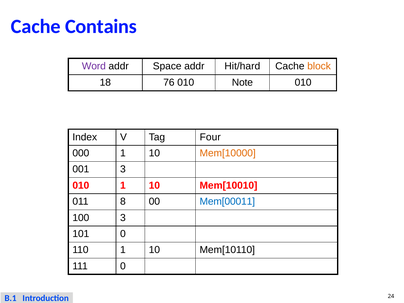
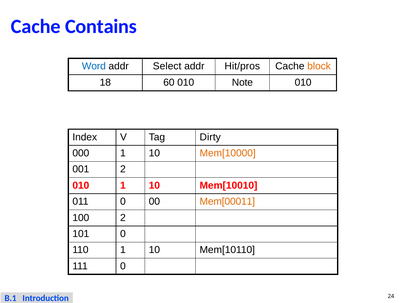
Word colour: purple -> blue (94, 66)
Space: Space -> Select (167, 66)
Hit/hard: Hit/hard -> Hit/pros (242, 66)
76: 76 -> 60 (169, 82)
Four: Four -> Dirty (210, 137)
001 3: 3 -> 2 (123, 169)
011 8: 8 -> 0 (123, 202)
Mem[00011 colour: blue -> orange (227, 202)
100 3: 3 -> 2 (123, 218)
